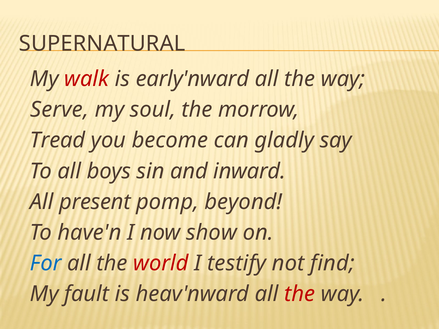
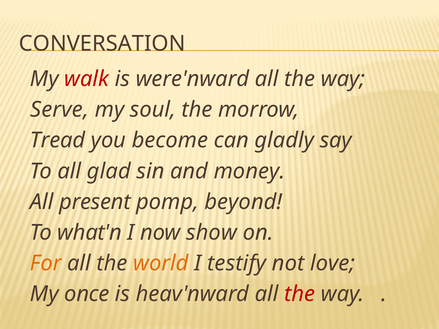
SUPERNATURAL: SUPERNATURAL -> CONVERSATION (102, 44)
early'nward: early'nward -> were'nward (192, 79)
boys: boys -> glad (109, 171)
inward: inward -> money (249, 171)
have'n: have'n -> what'n (90, 233)
For colour: blue -> orange (46, 263)
world colour: red -> orange (161, 263)
find: find -> love (333, 263)
fault: fault -> once (87, 294)
